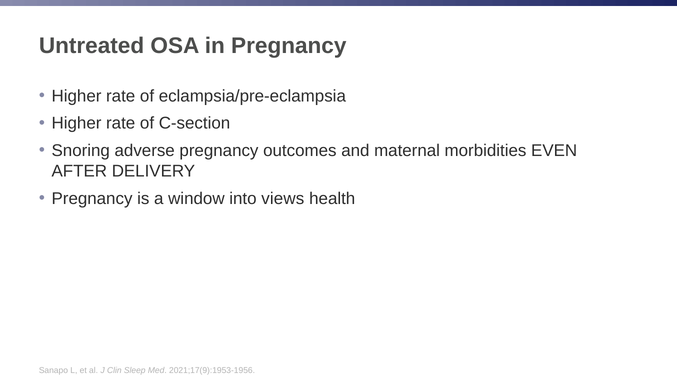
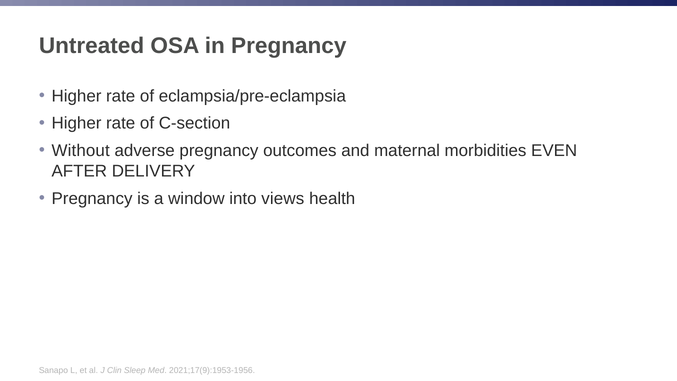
Snoring: Snoring -> Without (81, 151)
